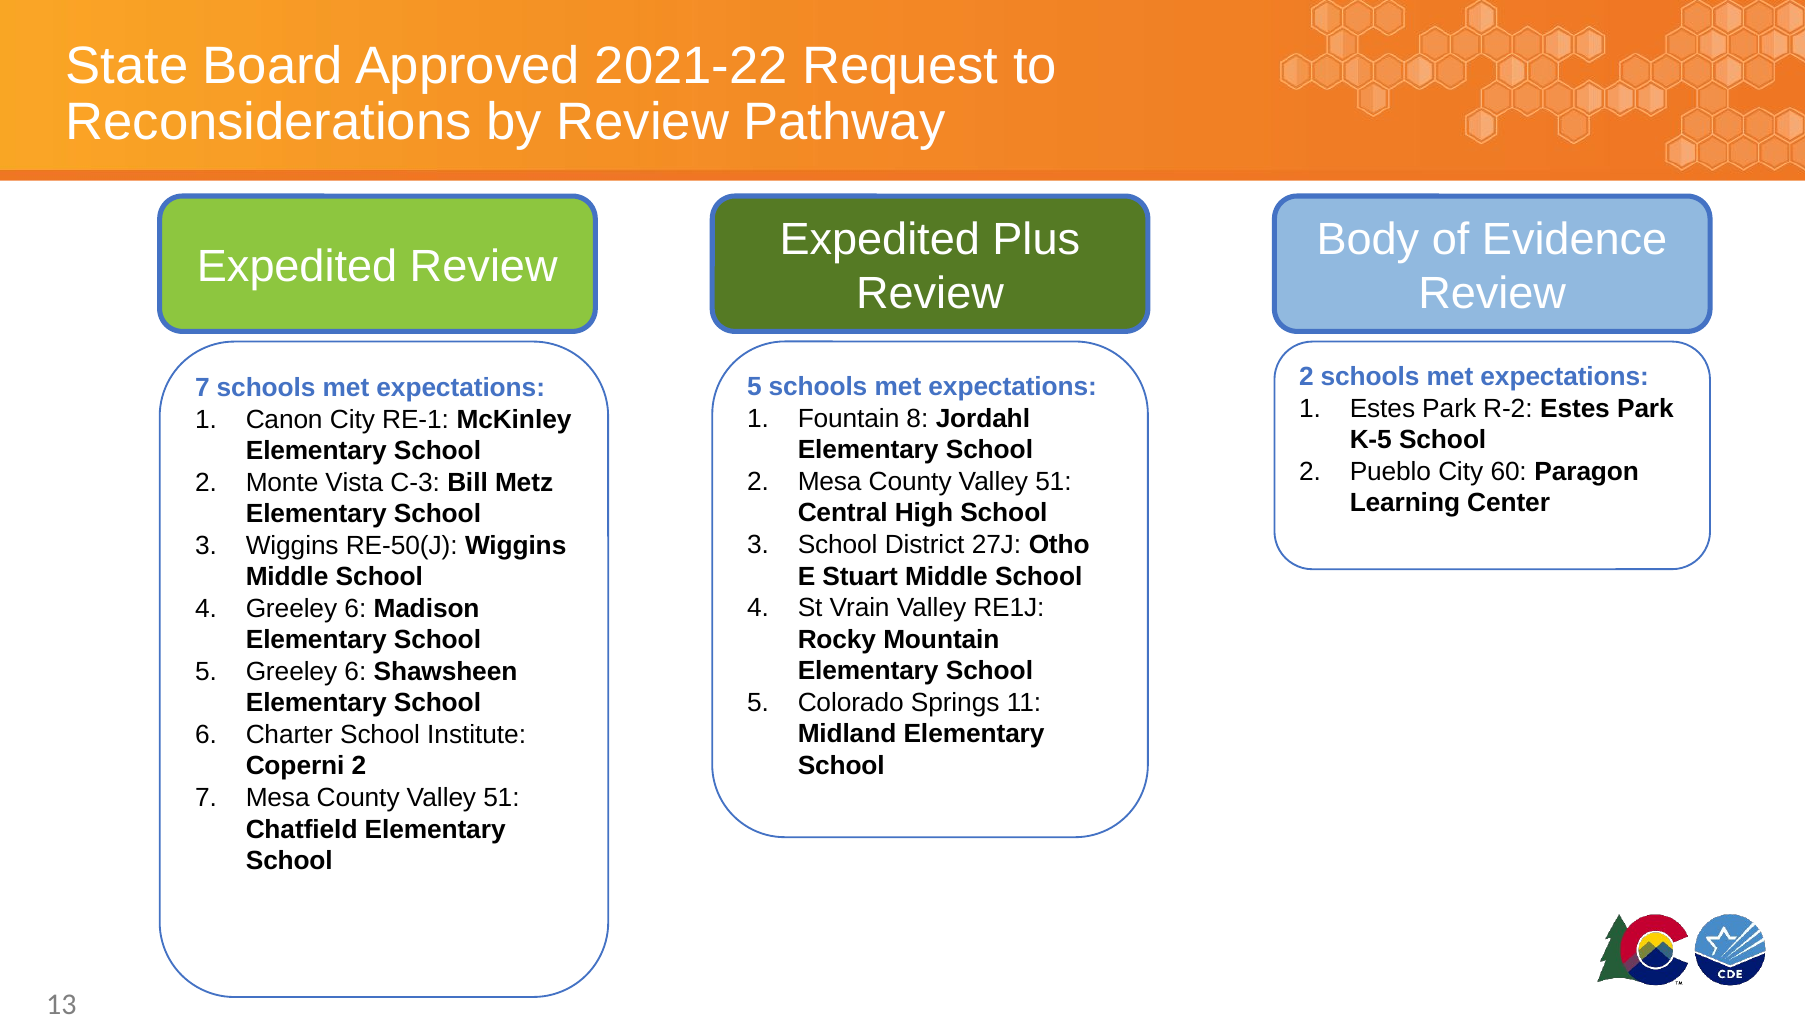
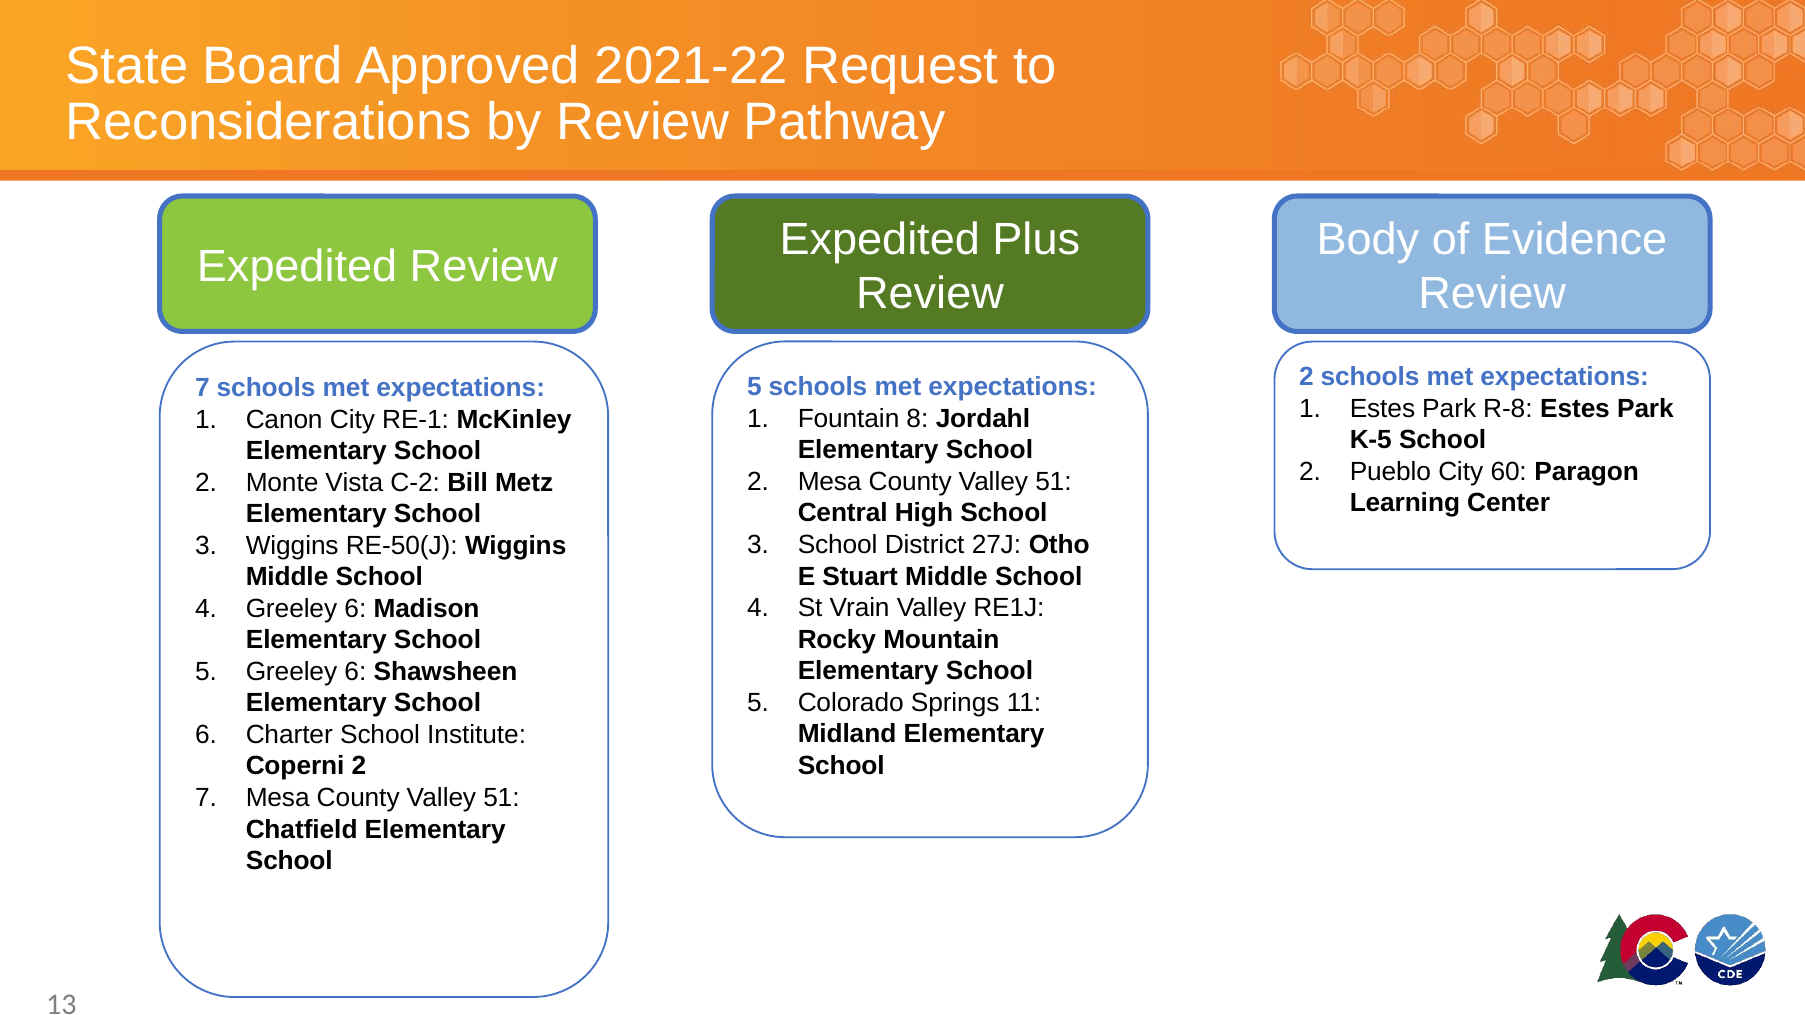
R-2: R-2 -> R-8 (1508, 409)
C-3: C-3 -> C-2 (415, 483)
